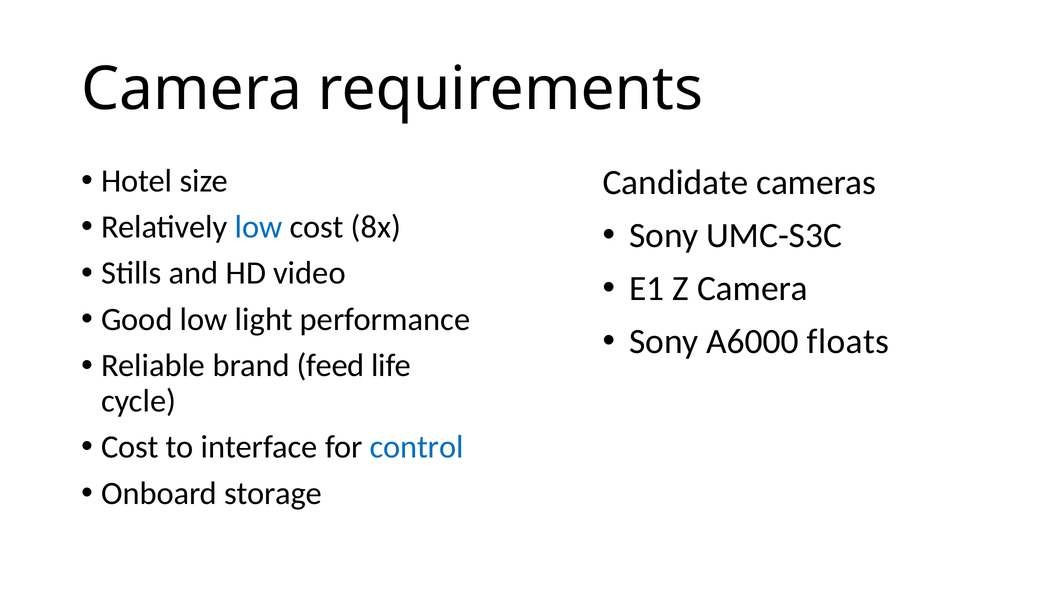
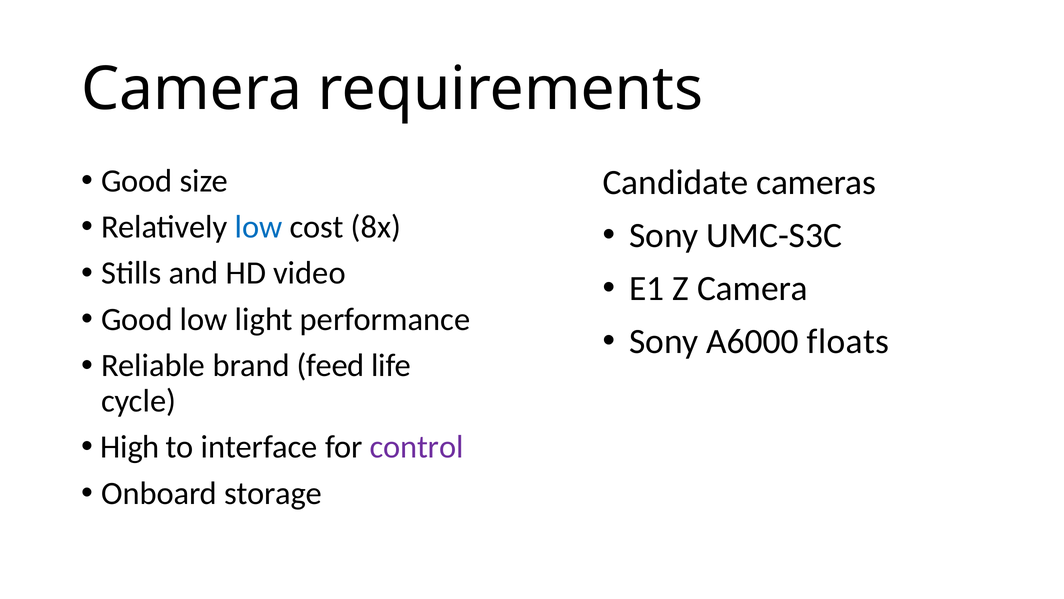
Hotel: Hotel -> Good (137, 181)
Cost: Cost -> High (130, 447)
control colour: blue -> purple (417, 447)
